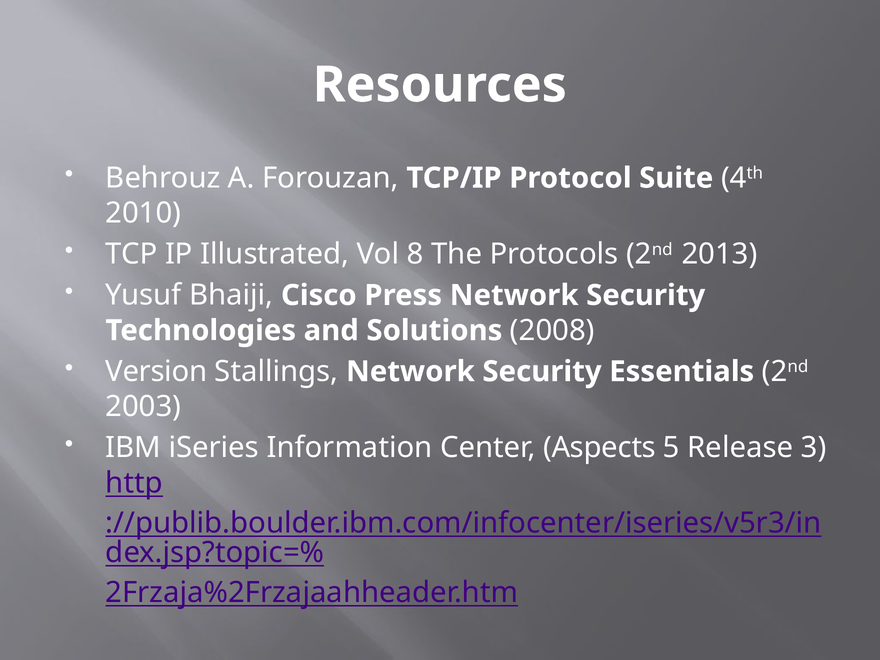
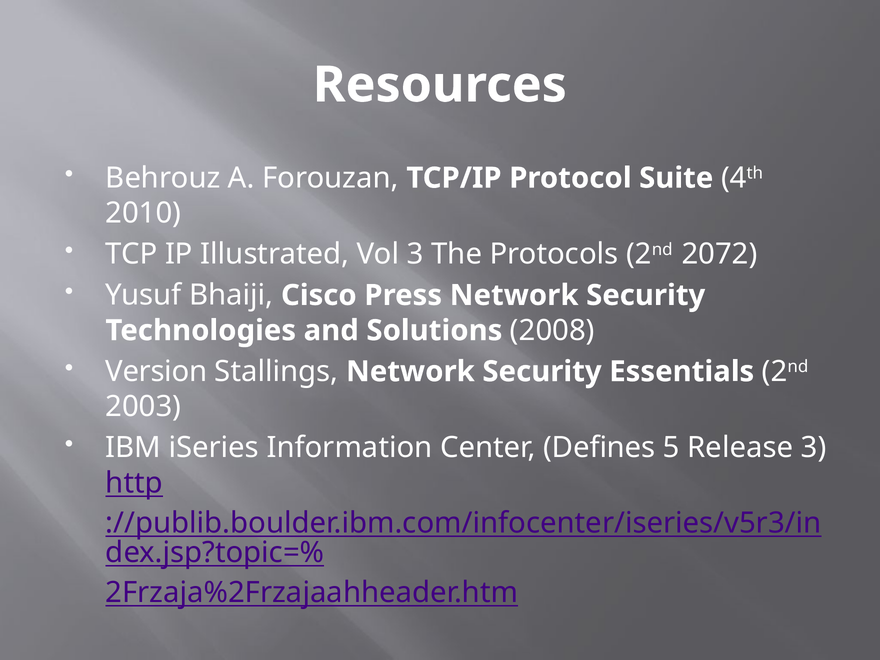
Vol 8: 8 -> 3 (415, 254)
2013: 2013 -> 2072 (719, 254)
Aspects: Aspects -> Defines (599, 448)
